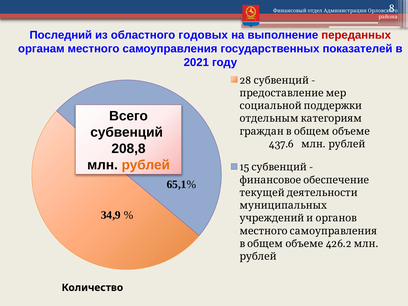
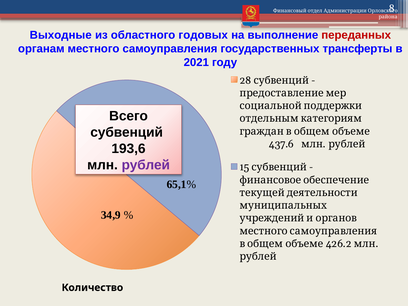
Последний: Последний -> Выходные (61, 35)
показателей: показателей -> трансферты (358, 49)
208,8: 208,8 -> 193,6 (129, 149)
рублей colour: orange -> purple (146, 165)
